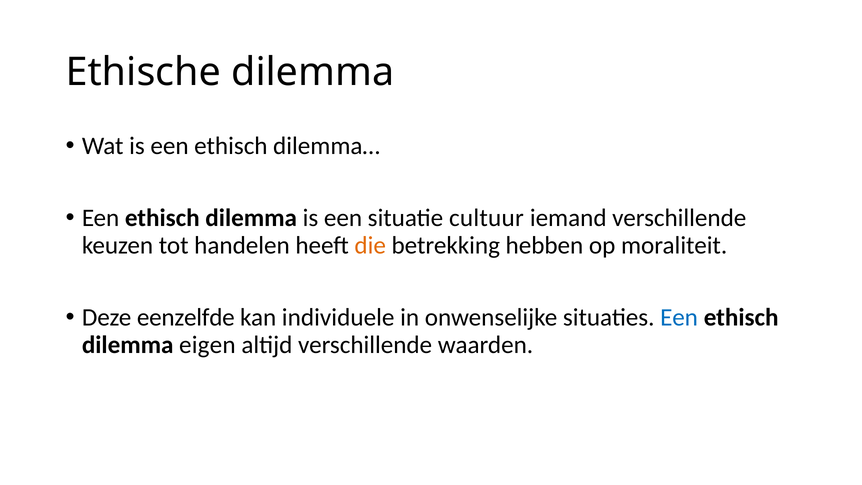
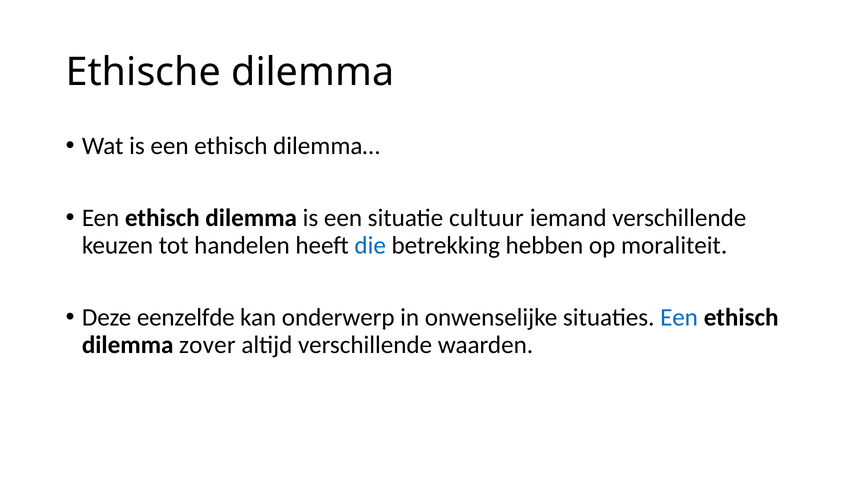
die colour: orange -> blue (370, 245)
individuele: individuele -> onderwerp (338, 317)
eigen: eigen -> zover (207, 345)
